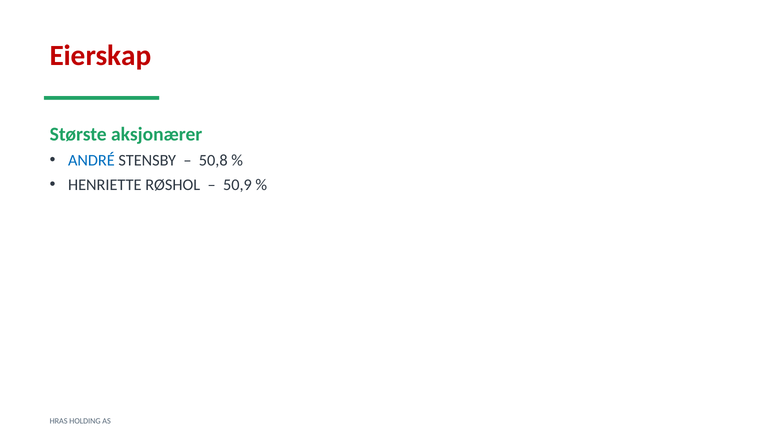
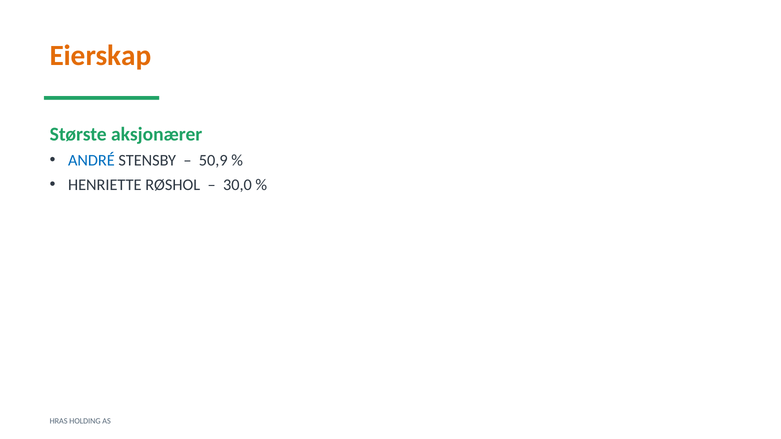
Eierskap colour: red -> orange (101, 56)
50,8: 50,8 -> 50,9 (213, 161)
50,9: 50,9 -> 30,0 (237, 185)
